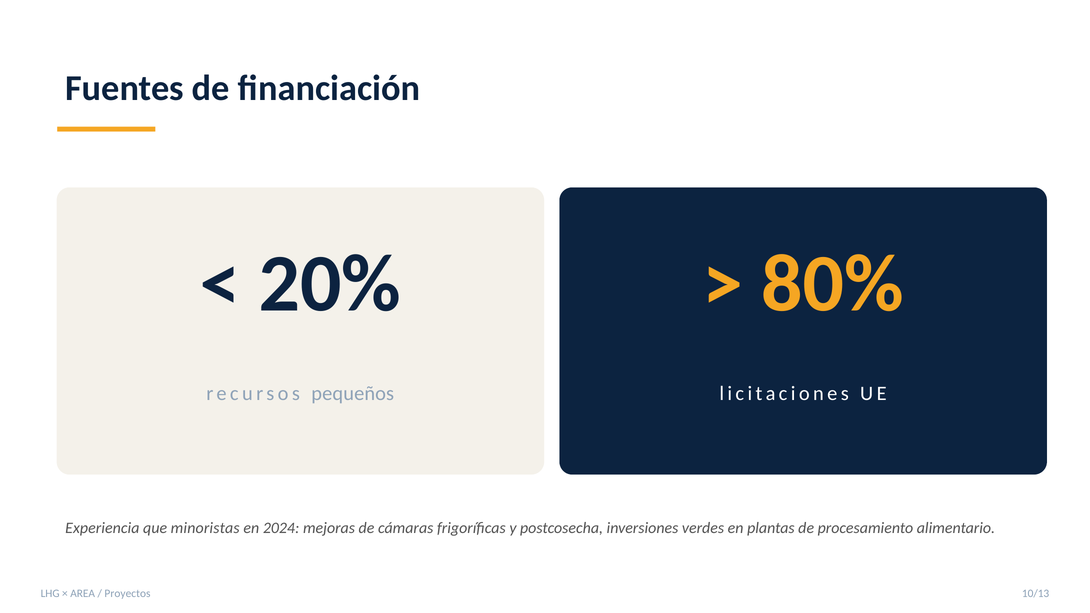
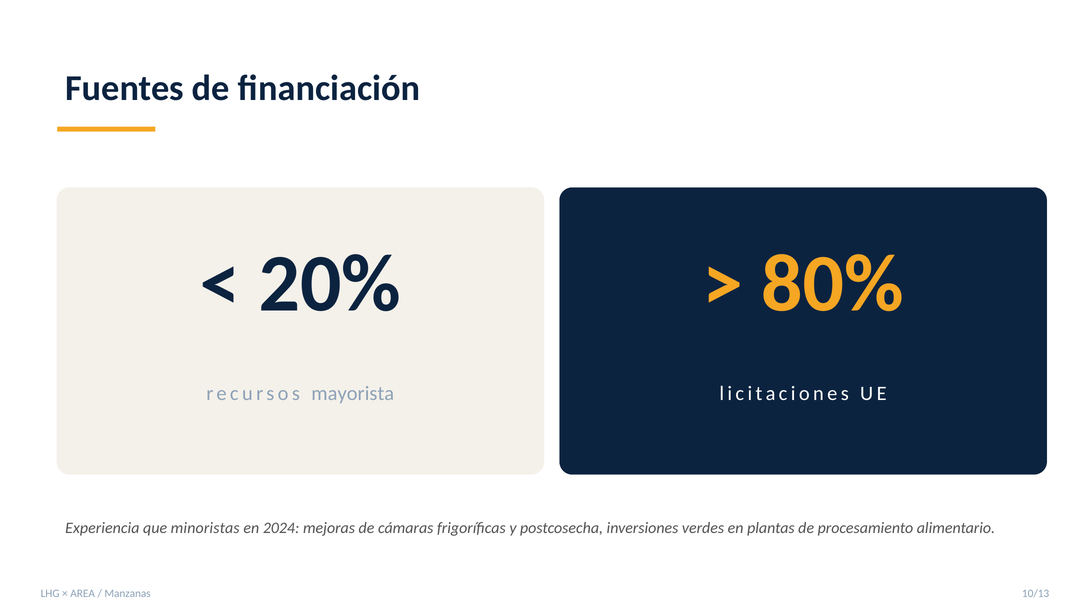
pequeños: pequeños -> mayorista (353, 394)
Proyectos: Proyectos -> Manzanas (128, 593)
